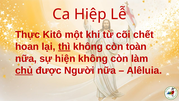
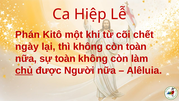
Thực: Thực -> Phán (28, 35)
hoan: hoan -> ngày (27, 46)
thì underline: present -> none (64, 46)
sự hiện: hiện -> toàn (65, 58)
